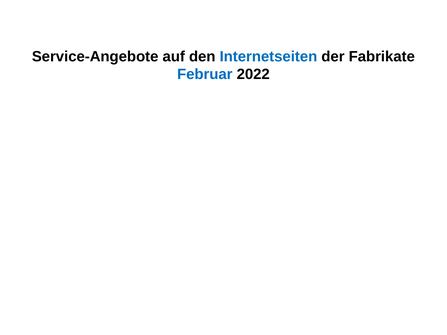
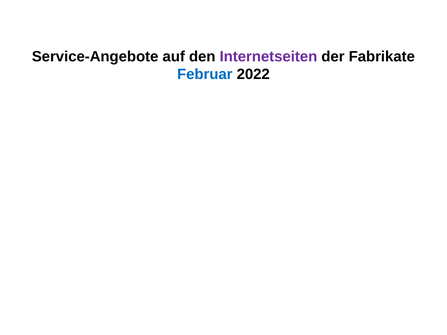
Internetseiten colour: blue -> purple (268, 57)
